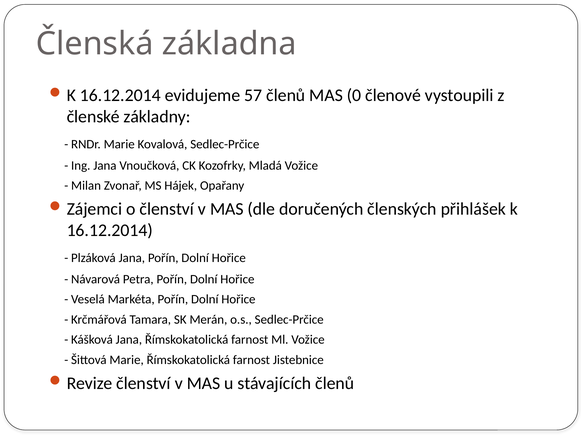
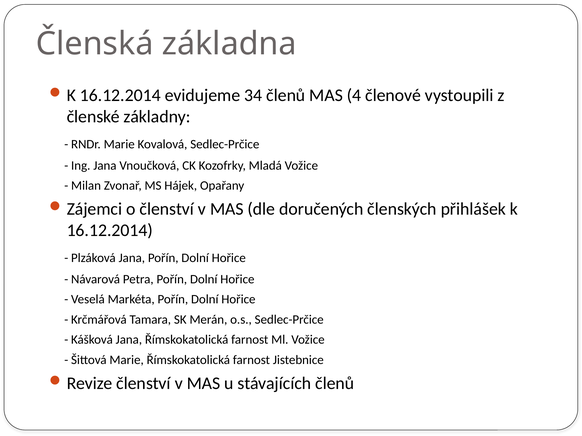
57: 57 -> 34 (253, 96)
0: 0 -> 4 (354, 96)
